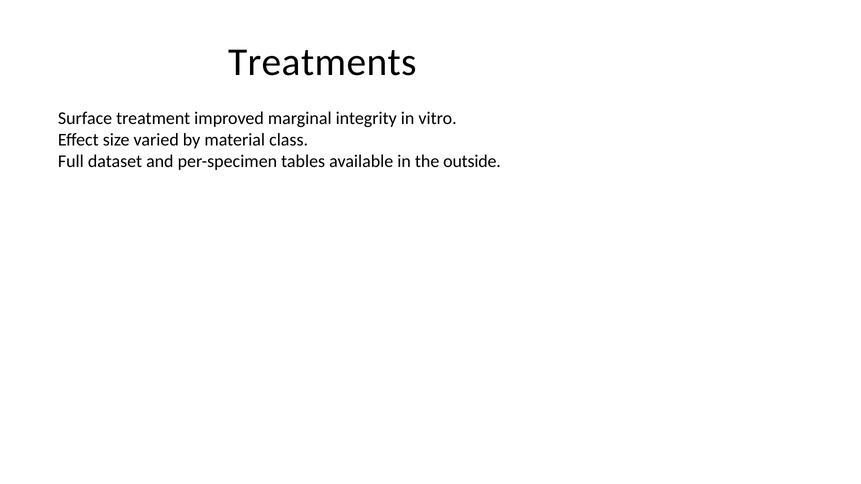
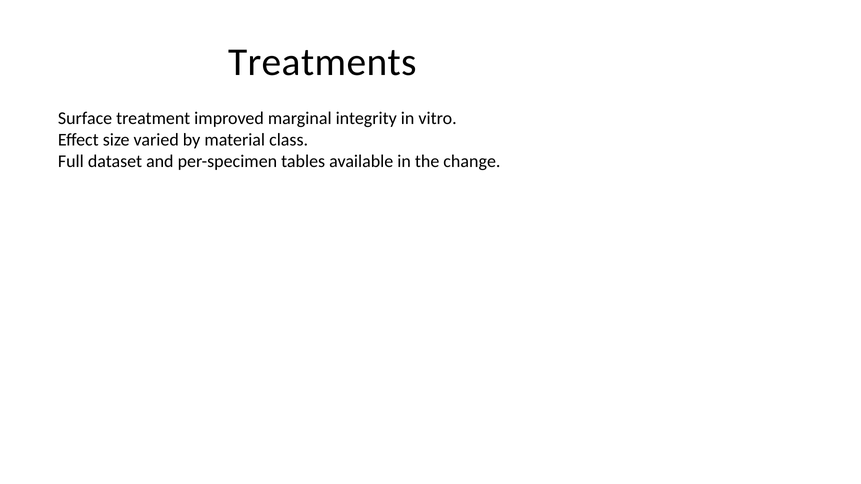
outside: outside -> change (472, 162)
